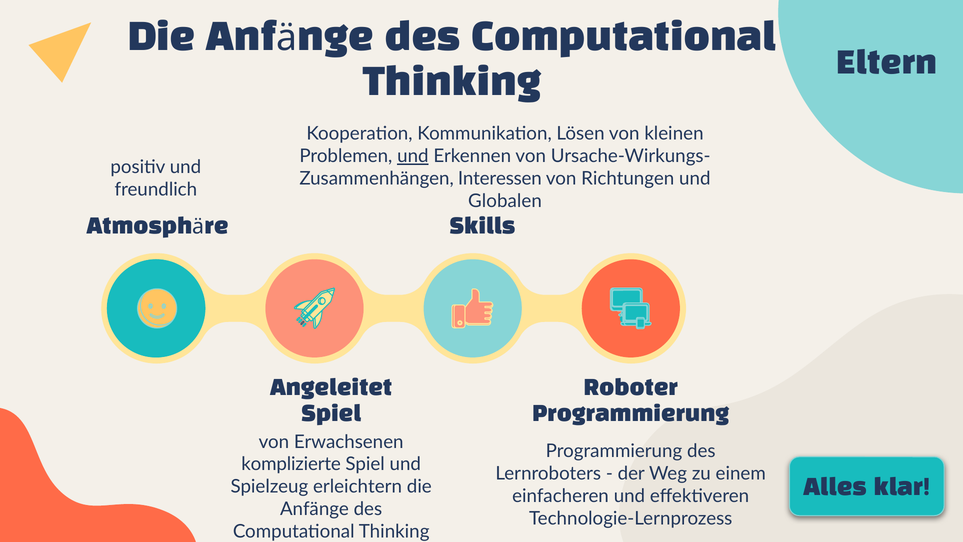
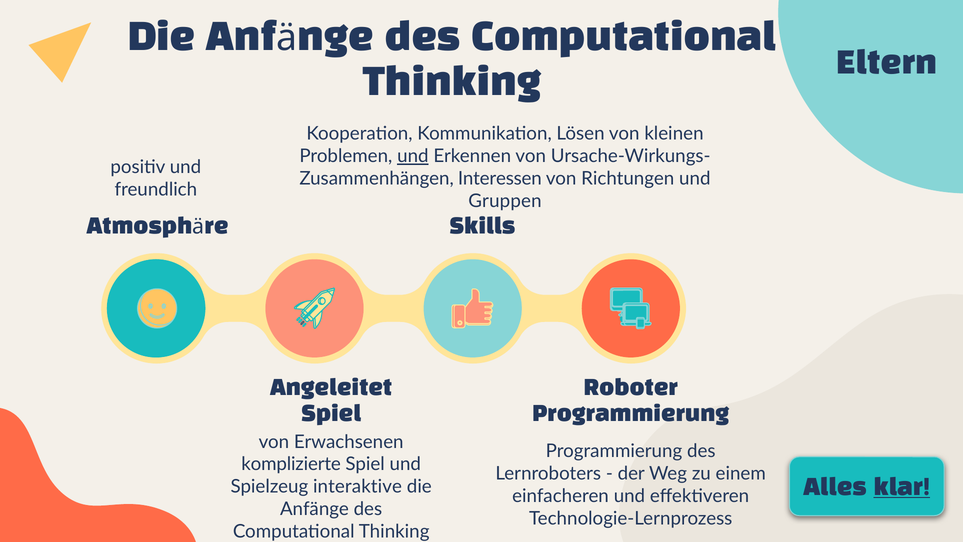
Globalen: Globalen -> Gruppen (505, 201)
klar underline: none -> present (902, 487)
erleichtern: erleichtern -> interaktive (357, 487)
